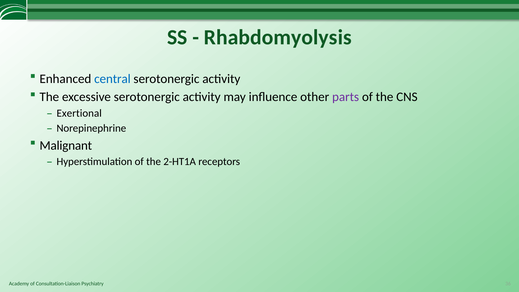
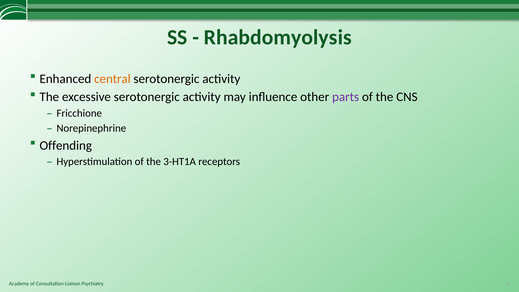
central colour: blue -> orange (112, 79)
Exertional: Exertional -> Fricchione (79, 113)
Malignant: Malignant -> Offending (66, 145)
2-HT1A: 2-HT1A -> 3-HT1A (180, 162)
